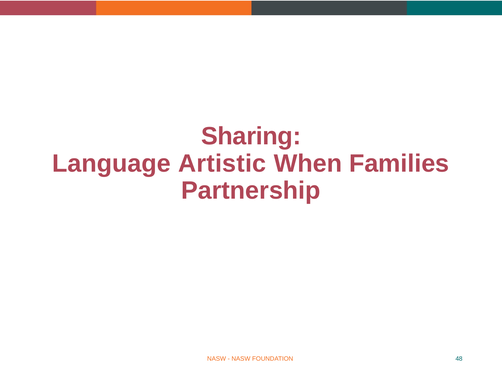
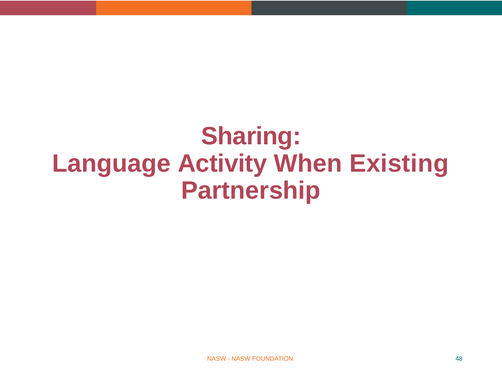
Artistic: Artistic -> Activity (222, 164)
Families: Families -> Existing (399, 164)
